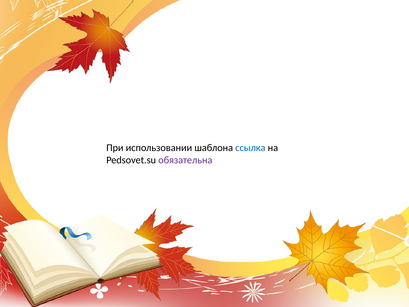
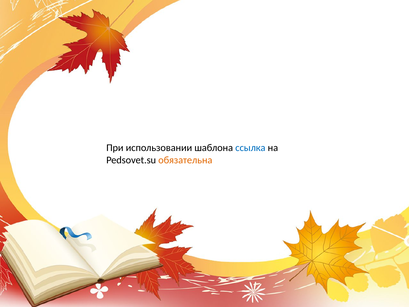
обязательна colour: purple -> orange (185, 160)
